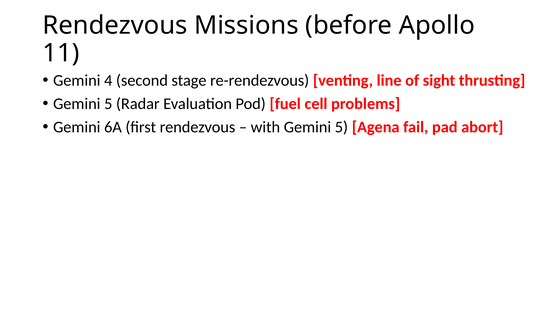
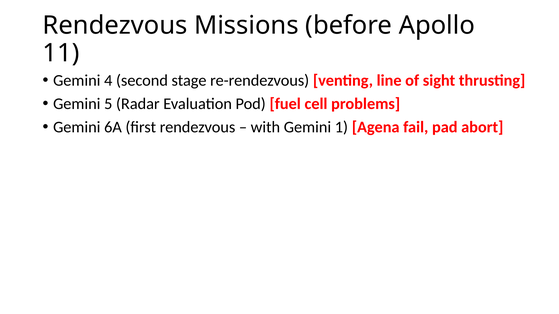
with Gemini 5: 5 -> 1 (341, 127)
